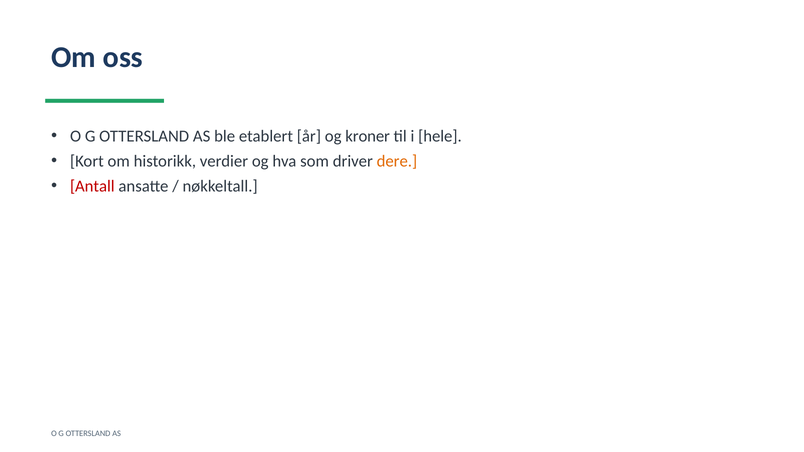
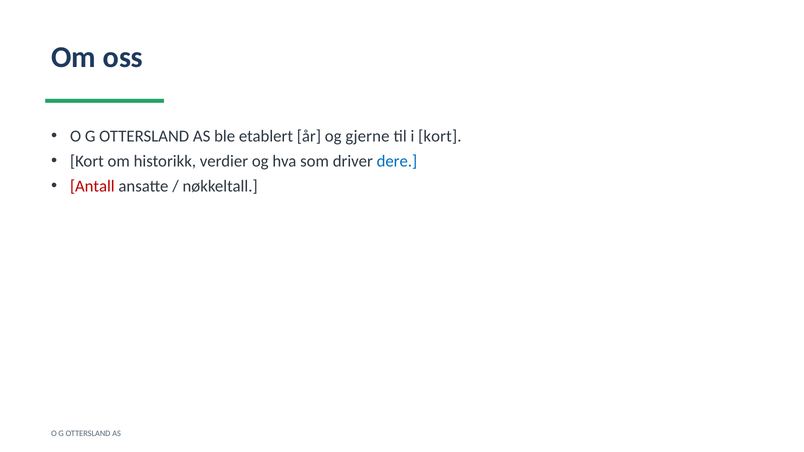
kroner: kroner -> gjerne (367, 136)
i hele: hele -> kort (440, 136)
dere colour: orange -> blue (397, 161)
